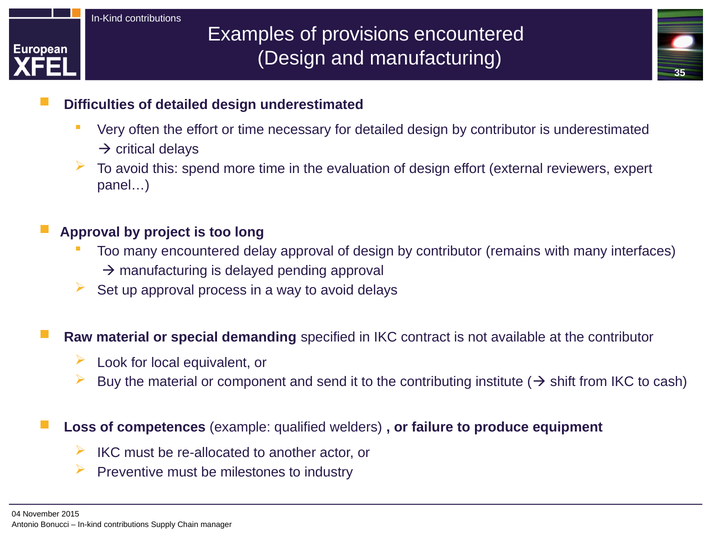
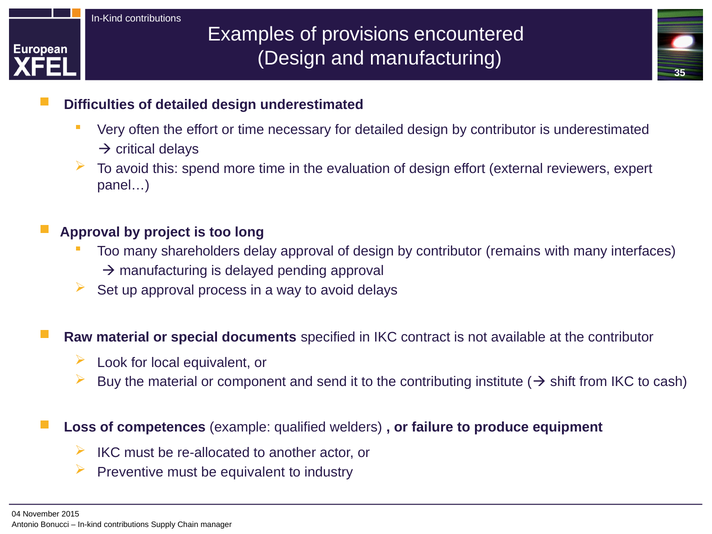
many encountered: encountered -> shareholders (200, 251)
demanding: demanding -> documents (259, 337)
be milestones: milestones -> equivalent (253, 472)
